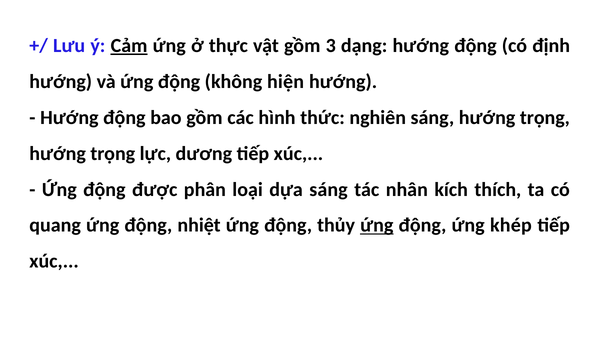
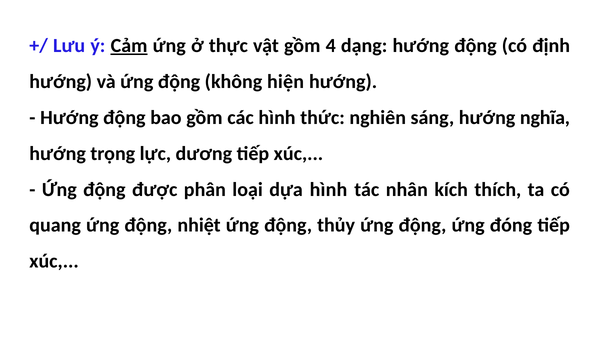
3: 3 -> 4 (331, 46)
sáng hướng trọng: trọng -> nghĩa (545, 118)
dựa sáng: sáng -> hình (328, 190)
ứng underline: present -> none (377, 226)
khép: khép -> đóng (511, 226)
